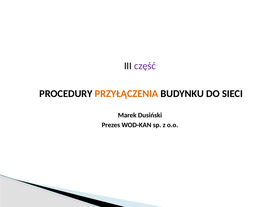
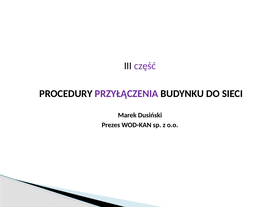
PRZYŁĄCZENIA colour: orange -> purple (126, 94)
